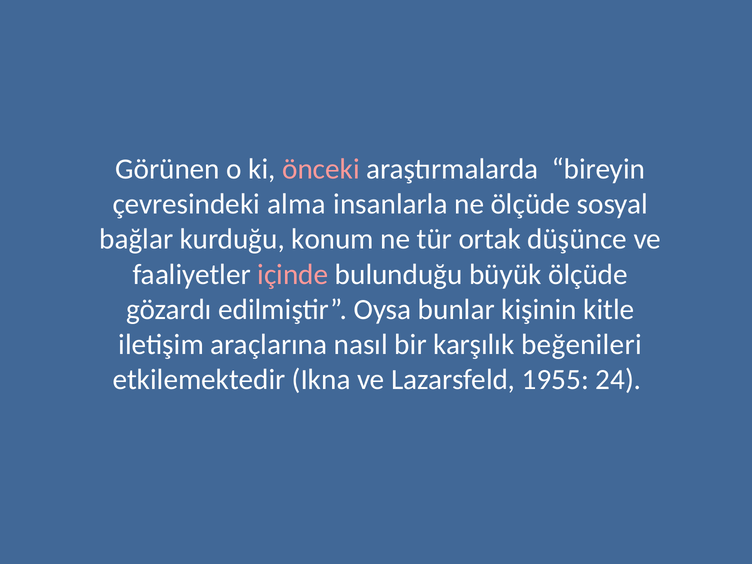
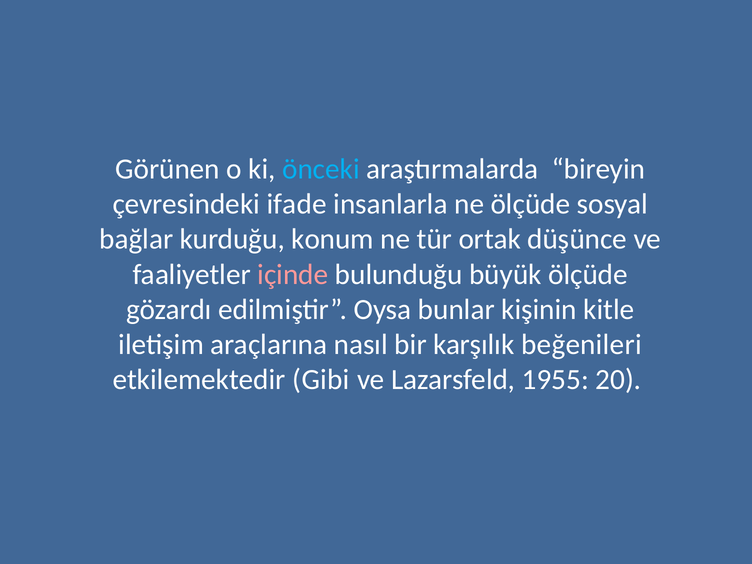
önceki colour: pink -> light blue (321, 169)
alma: alma -> ifade (297, 204)
Ikna: Ikna -> Gibi (321, 380)
24: 24 -> 20 (618, 380)
